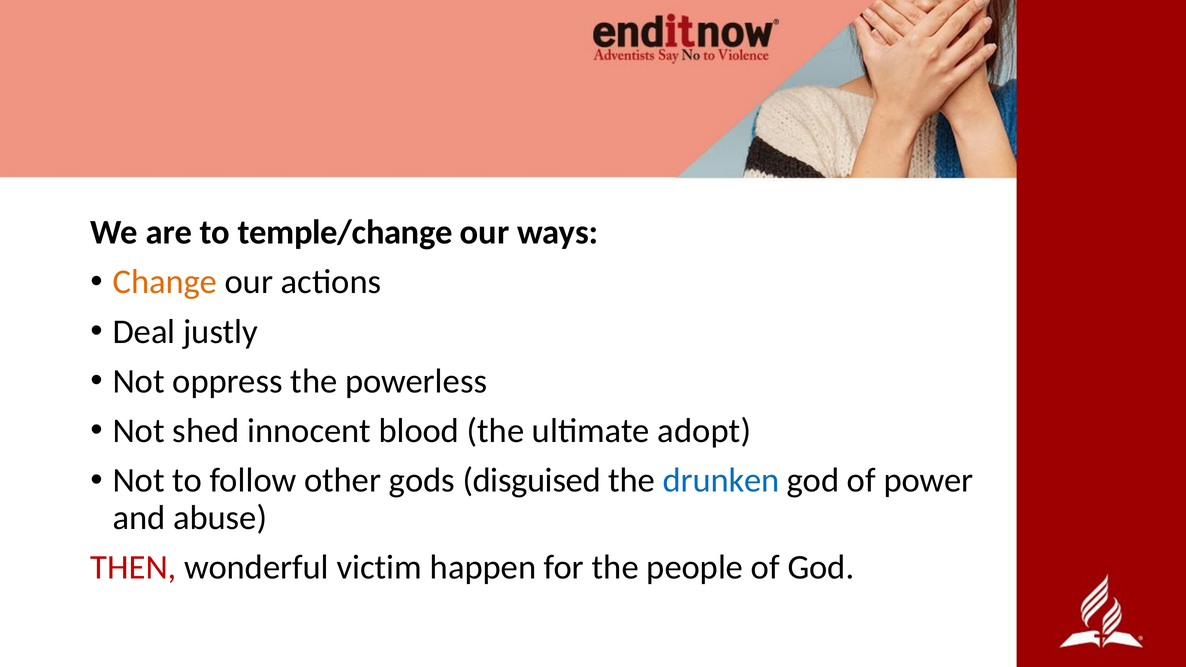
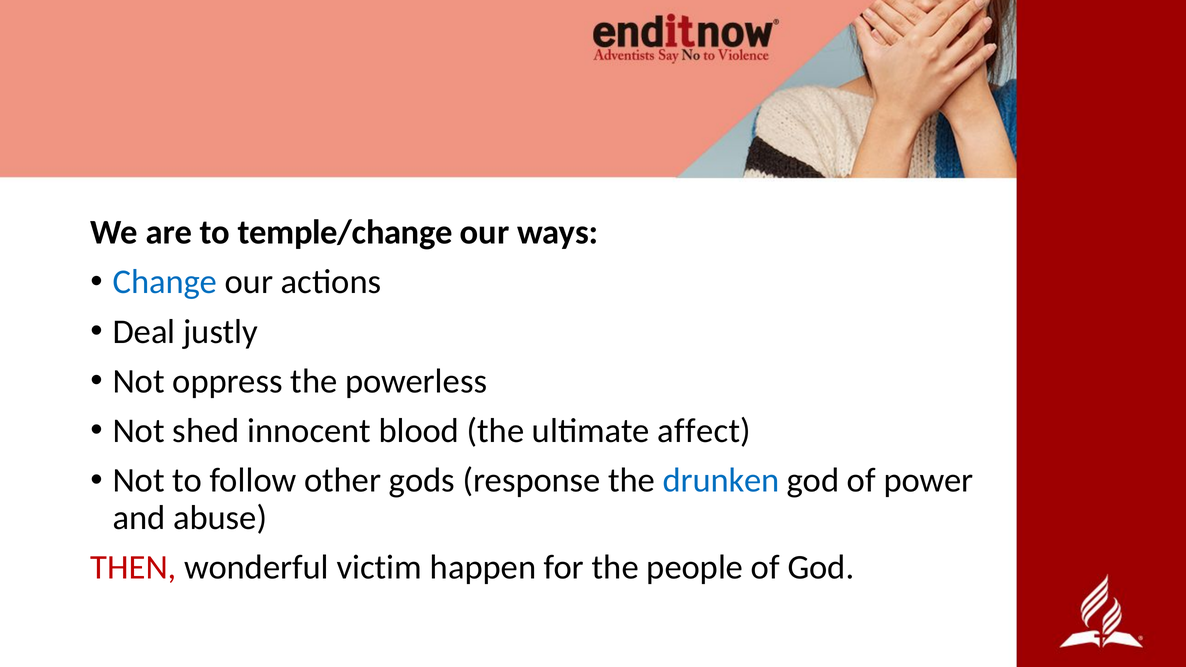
Change colour: orange -> blue (165, 282)
adopt: adopt -> affect (704, 431)
disguised: disguised -> response (532, 481)
